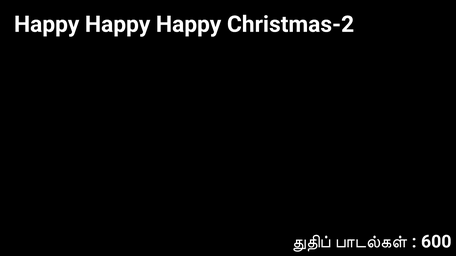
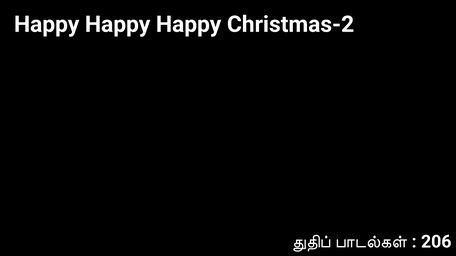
600: 600 -> 206 (436, 242)
